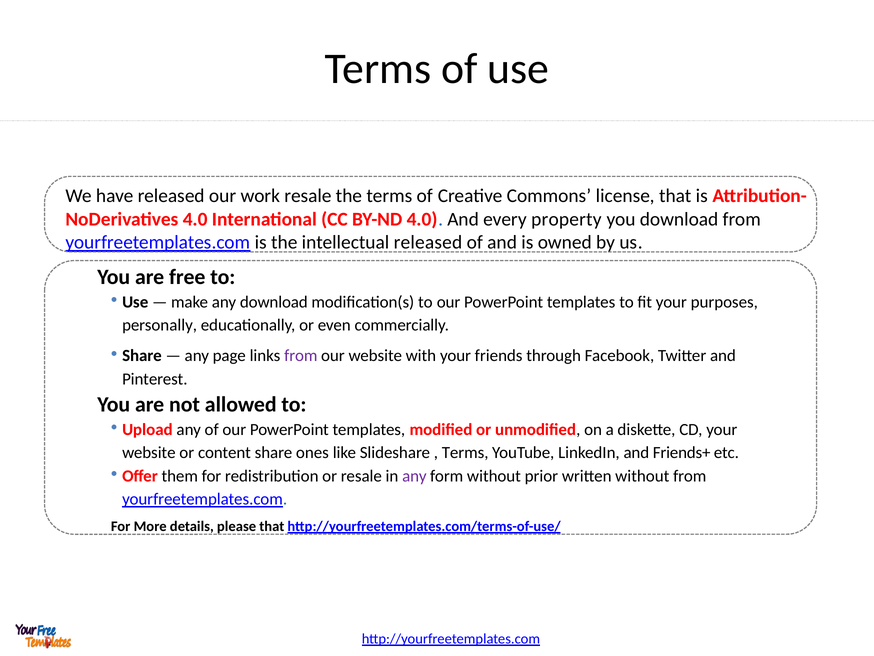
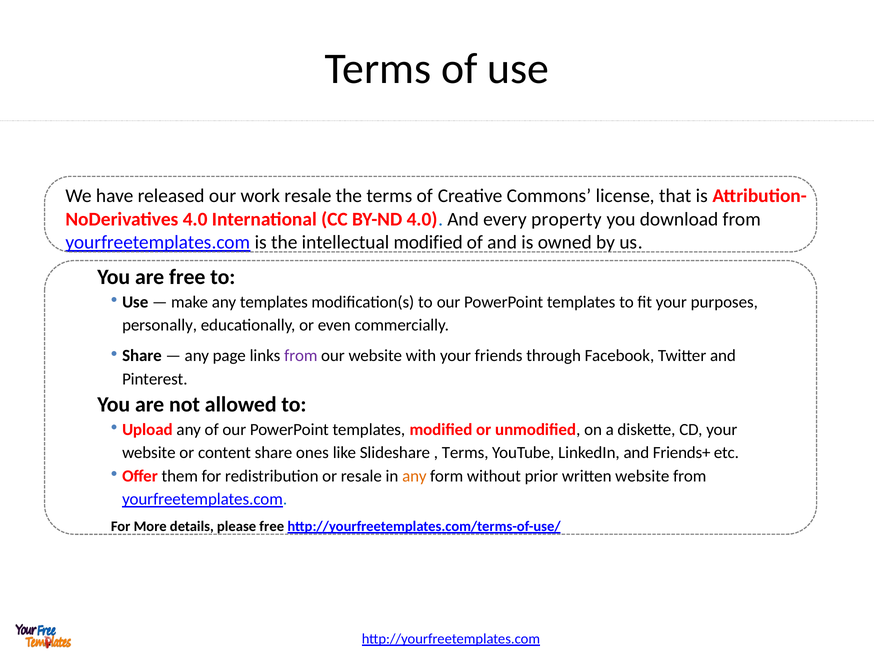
intellectual released: released -> modified (428, 242)
any download: download -> templates (274, 302)
any colour: purple -> orange (414, 476)
written without: without -> website (642, 476)
please that: that -> free (272, 526)
